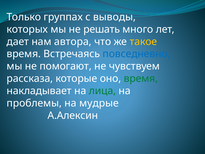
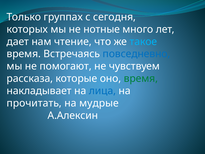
выводы: выводы -> сегодня (114, 17)
решать: решать -> нотные (102, 29)
автора: автора -> чтение (73, 42)
такое colour: yellow -> light blue (143, 42)
лица colour: green -> blue (102, 91)
проблемы: проблемы -> прочитать (34, 103)
